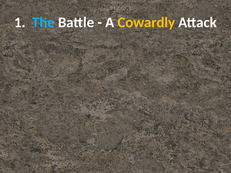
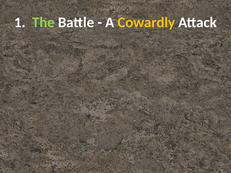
The colour: light blue -> light green (43, 22)
